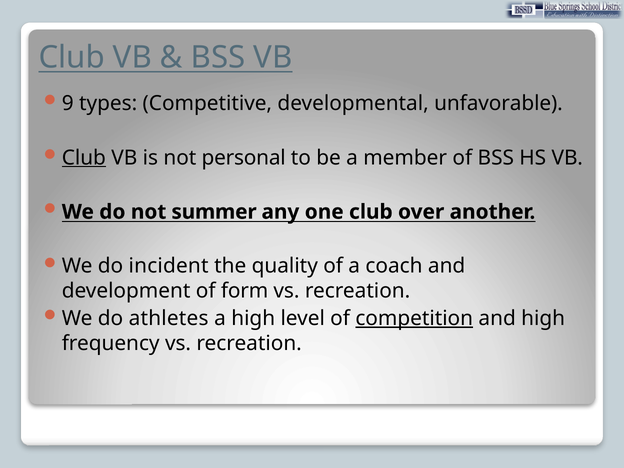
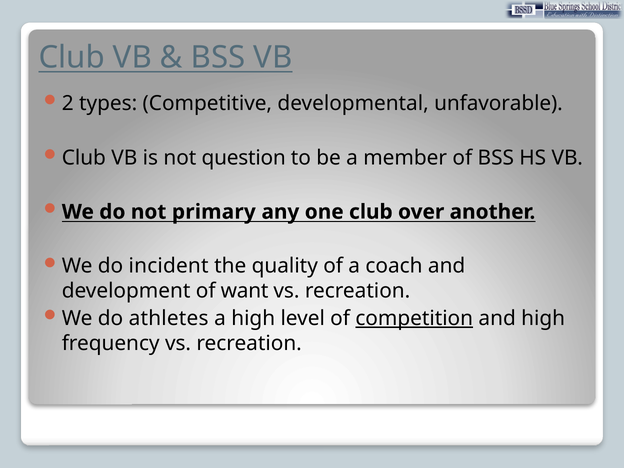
9: 9 -> 2 (68, 103)
Club underline: present -> none (84, 158)
personal: personal -> question (244, 158)
summer: summer -> primary (214, 212)
form: form -> want (245, 291)
